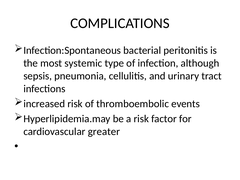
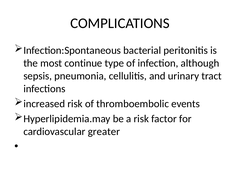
systemic: systemic -> continue (83, 63)
